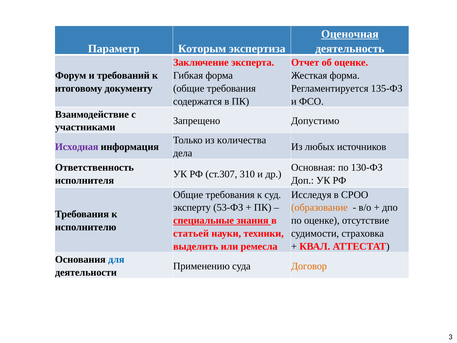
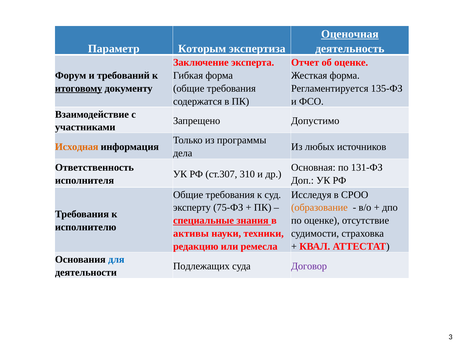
итоговому underline: none -> present (79, 88)
количества: количества -> программы (242, 140)
Исходная colour: purple -> orange (77, 147)
130-ФЗ: 130-ФЗ -> 131-ФЗ (367, 167)
53-ФЗ: 53-ФЗ -> 75-ФЗ (228, 207)
статьей: статьей -> активы (191, 233)
выделить: выделить -> редакцию (196, 246)
Применению: Применению -> Подлежащих (201, 266)
Договор colour: orange -> purple (309, 266)
